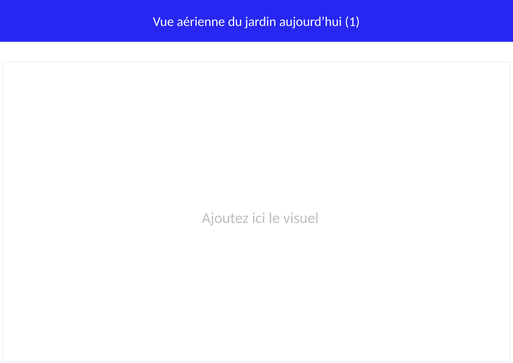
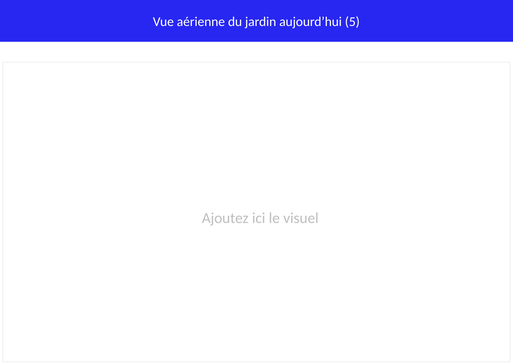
1: 1 -> 5 (352, 22)
